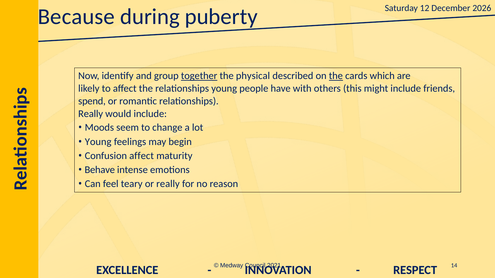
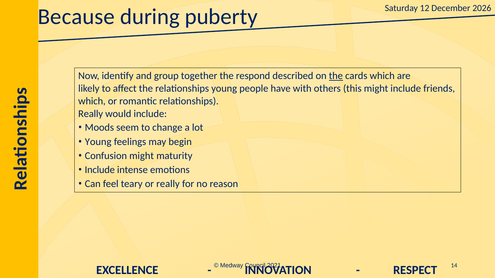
together underline: present -> none (199, 76)
physical: physical -> respond (253, 76)
spend: spend -> which (92, 101)
Confusion affect: affect -> might (142, 156)
Behave: Behave -> Include (100, 170)
